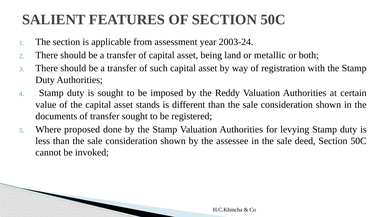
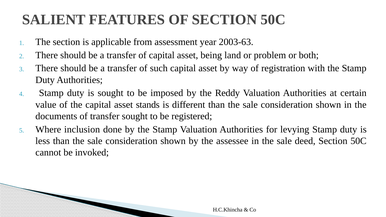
2003-24: 2003-24 -> 2003-63 (236, 42)
metallic: metallic -> problem (270, 55)
proposed: proposed -> inclusion (82, 129)
